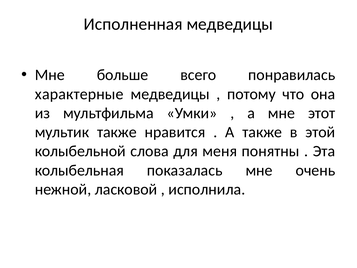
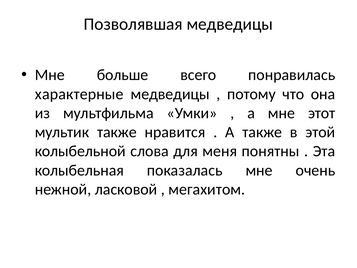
Исполненная: Исполненная -> Позволявшая (133, 24)
исполнила: исполнила -> мегахитом (207, 189)
